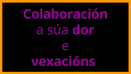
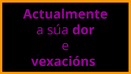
Colaboración: Colaboración -> Actualmente (65, 14)
